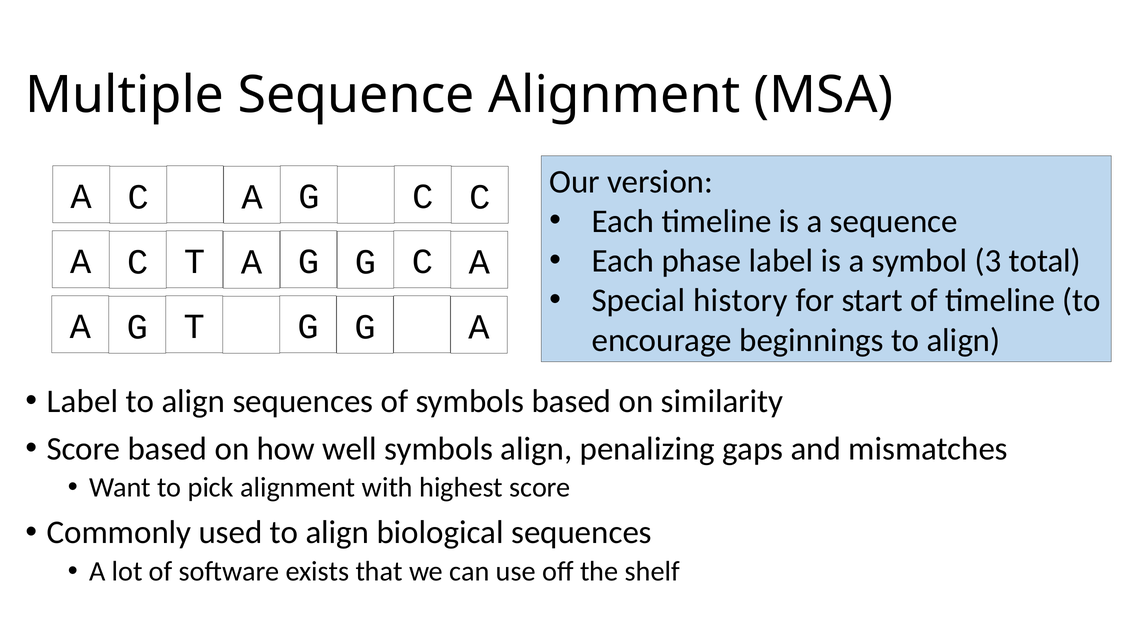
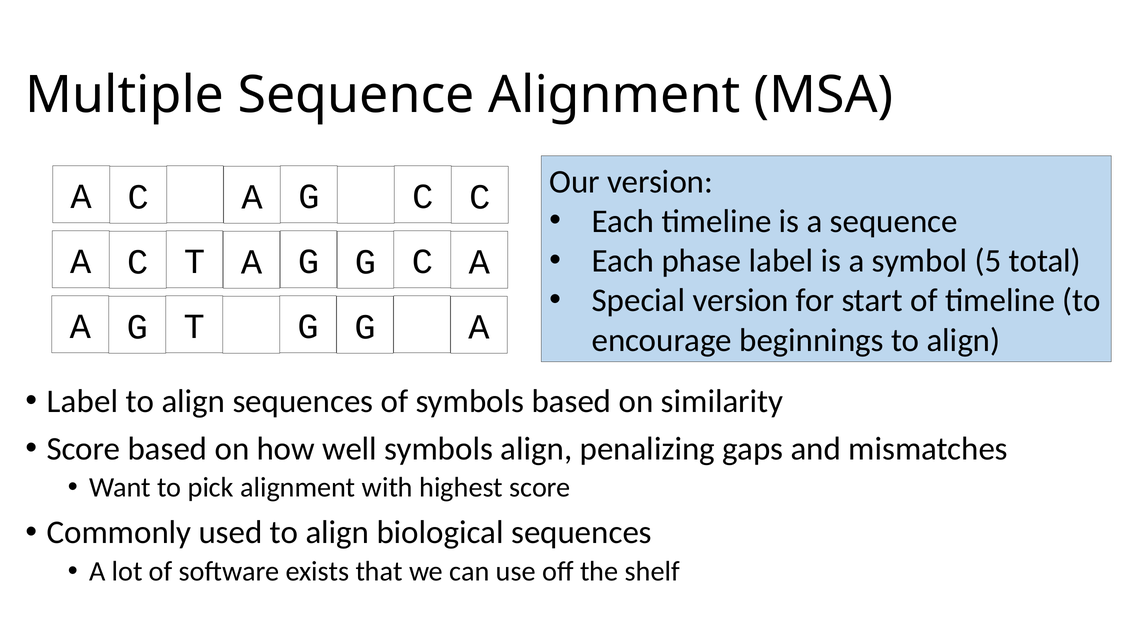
3: 3 -> 5 (988, 261)
Special history: history -> version (741, 301)
